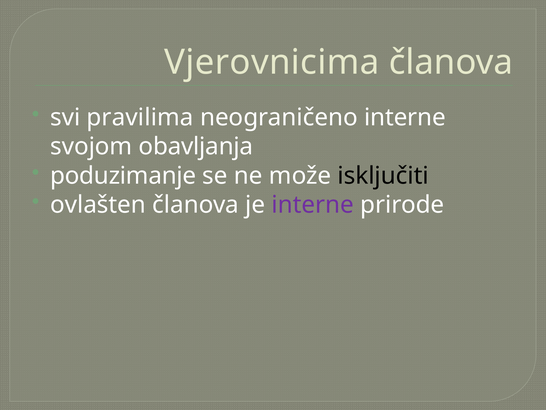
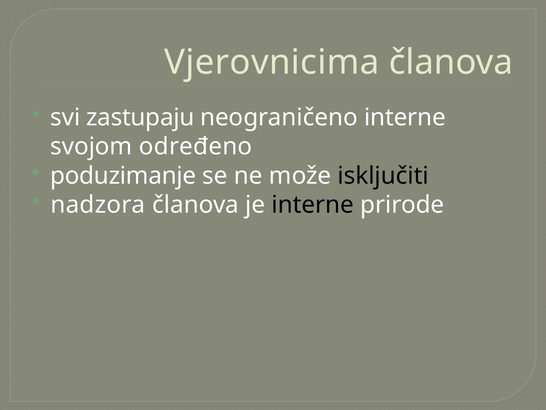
pravilima: pravilima -> zastupaju (140, 117)
obavljanja: obavljanja -> određeno (196, 146)
ovlašten: ovlašten -> nadzora (98, 205)
interne colour: purple -> black (313, 205)
